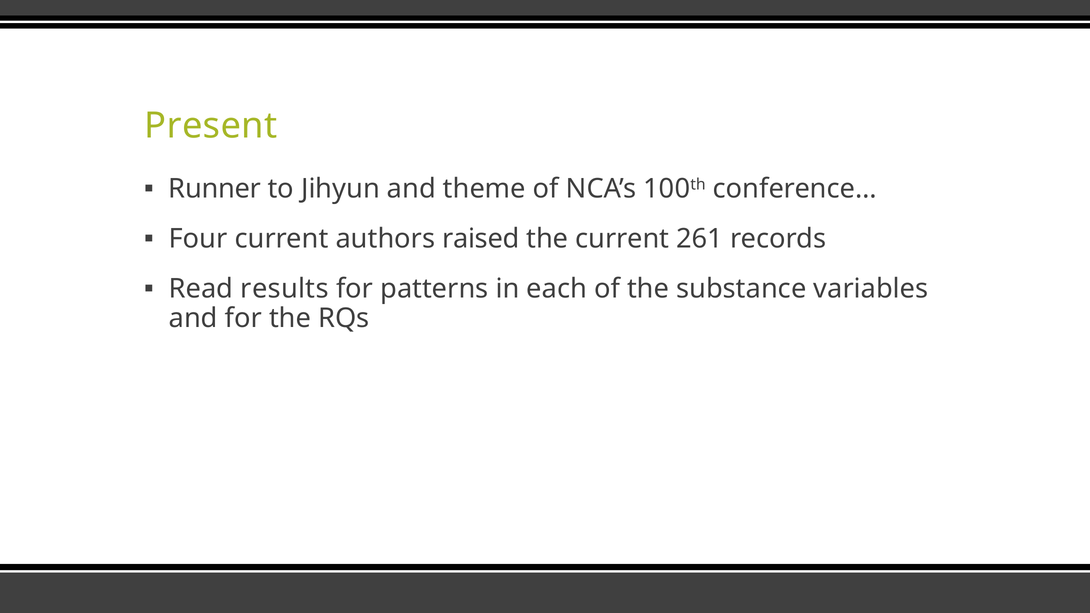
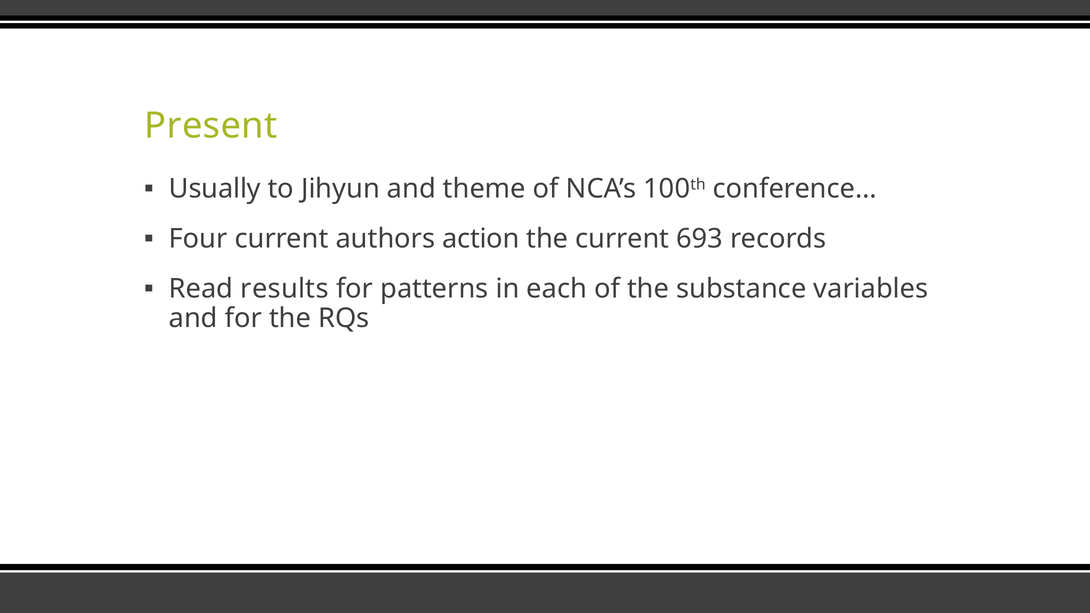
Runner: Runner -> Usually (215, 189)
raised: raised -> action (481, 239)
261: 261 -> 693 (700, 239)
